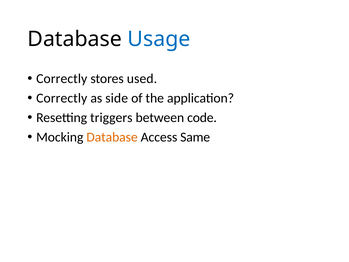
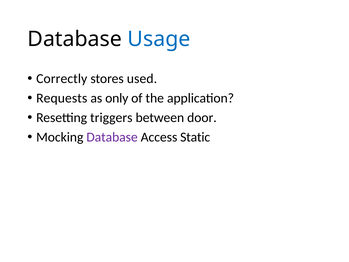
Correctly: Correctly -> Requests (62, 98)
side: side -> only (117, 98)
code: code -> door (202, 118)
Database colour: orange -> purple (112, 137)
Same: Same -> Static (195, 137)
